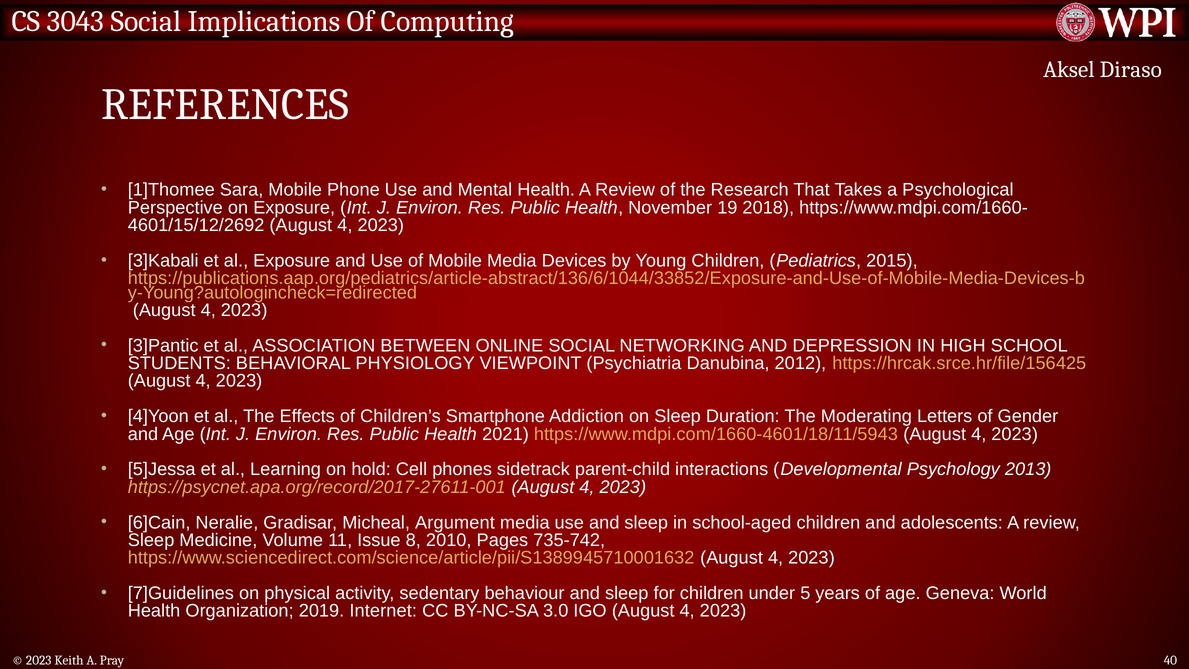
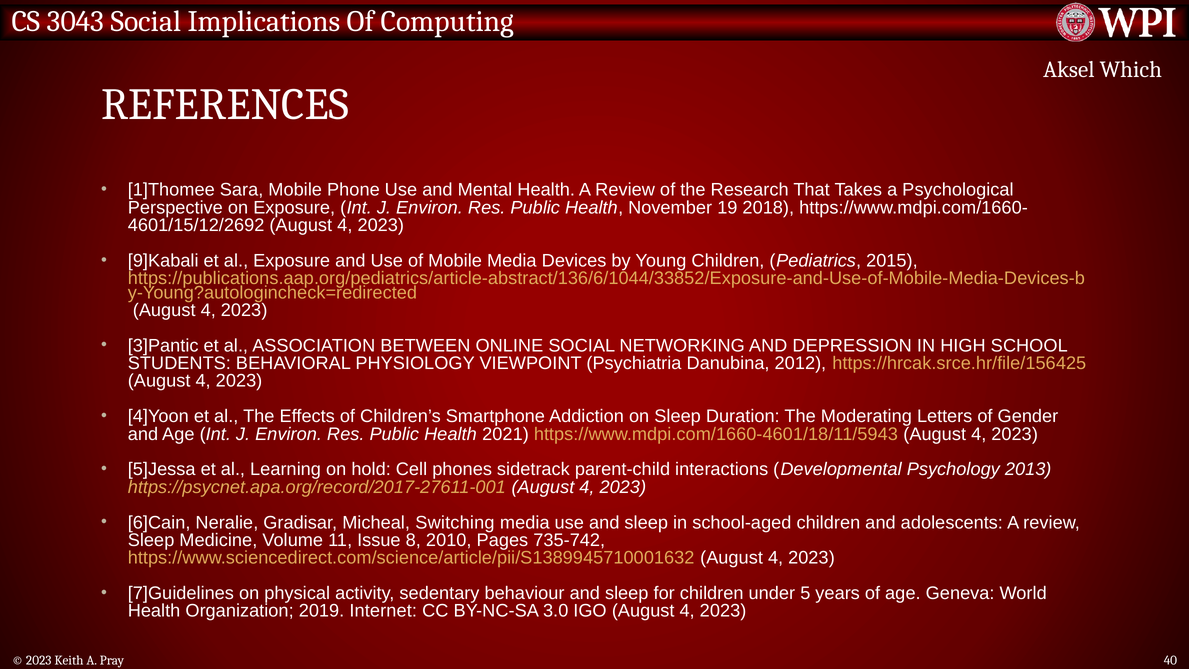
Diraso: Diraso -> Which (1131, 70)
3]Kabali: 3]Kabali -> 9]Kabali (163, 261)
Argument: Argument -> Switching (455, 522)
